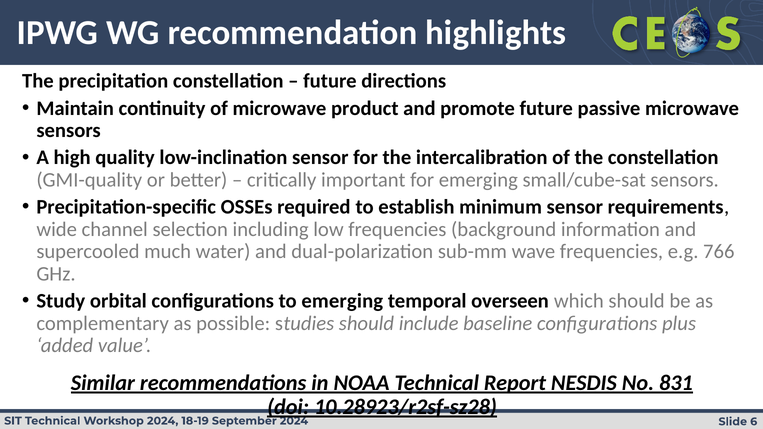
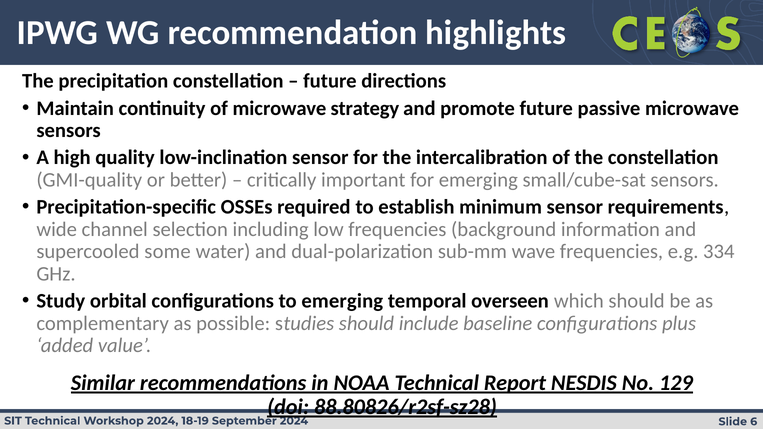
product: product -> strategy (365, 108)
much: much -> some (168, 252)
766: 766 -> 334 (719, 252)
831: 831 -> 129 (676, 383)
10.28923/r2sf-sz28: 10.28923/r2sf-sz28 -> 88.80826/r2sf-sz28 (405, 407)
